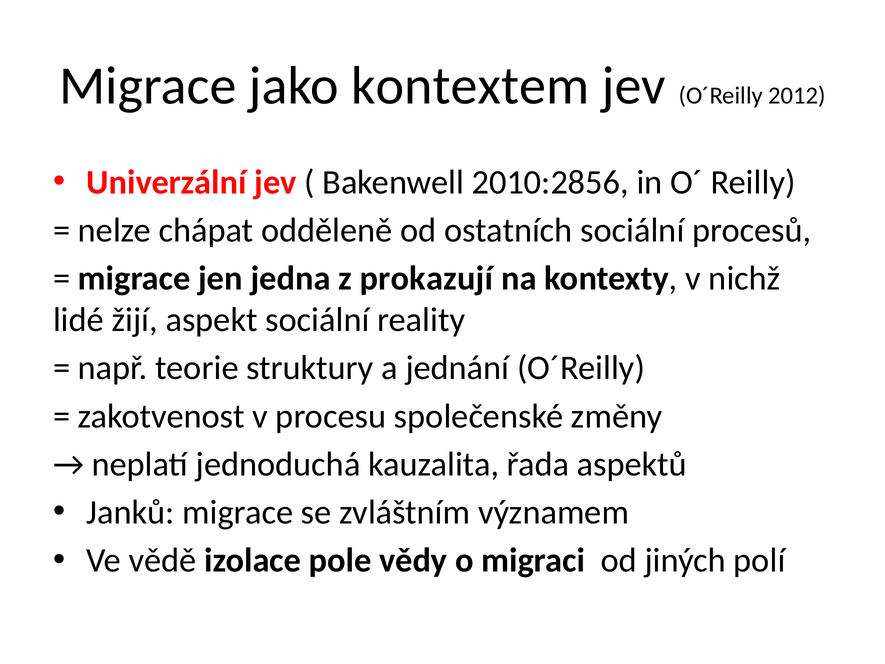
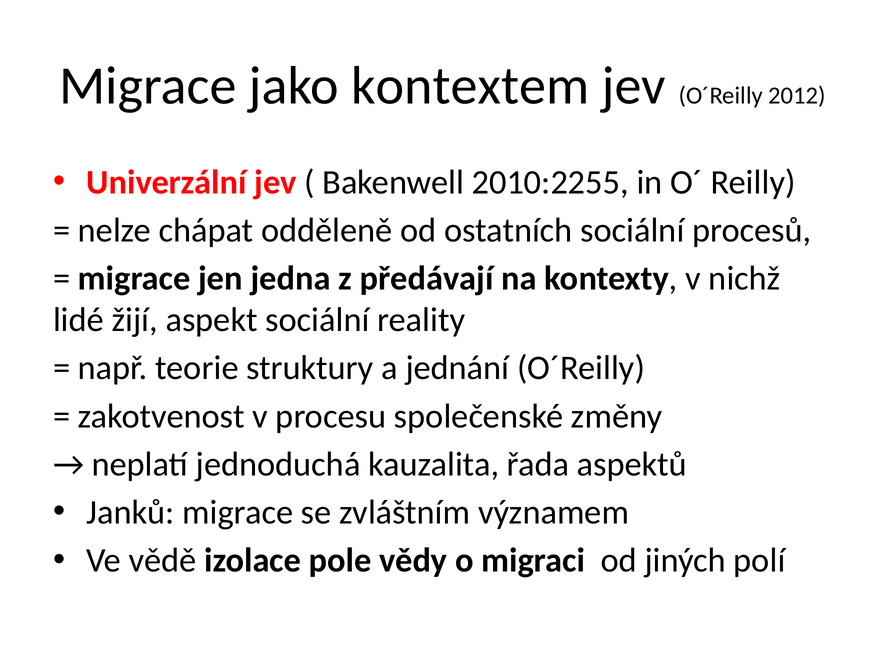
2010:2856: 2010:2856 -> 2010:2255 (550, 182)
prokazují: prokazují -> předávají (427, 279)
